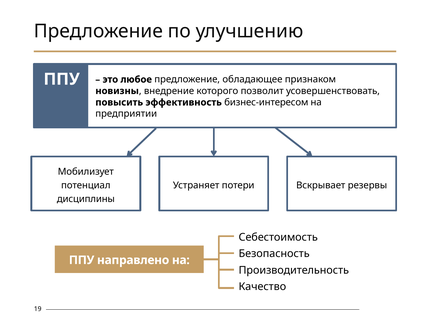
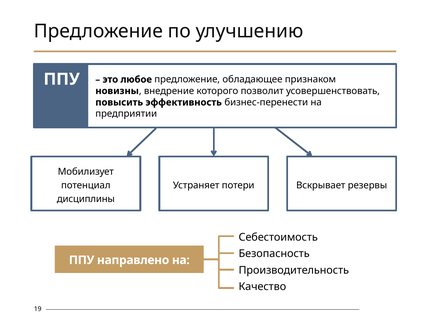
бизнес-интересом: бизнес-интересом -> бизнес-перенести (266, 103)
